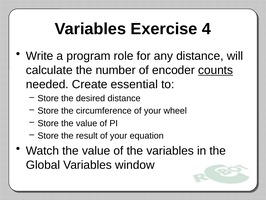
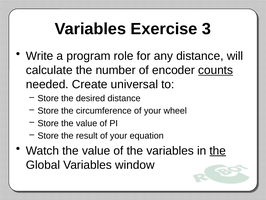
4: 4 -> 3 (206, 29)
essential: essential -> universal (134, 84)
the underline: none -> present (218, 150)
